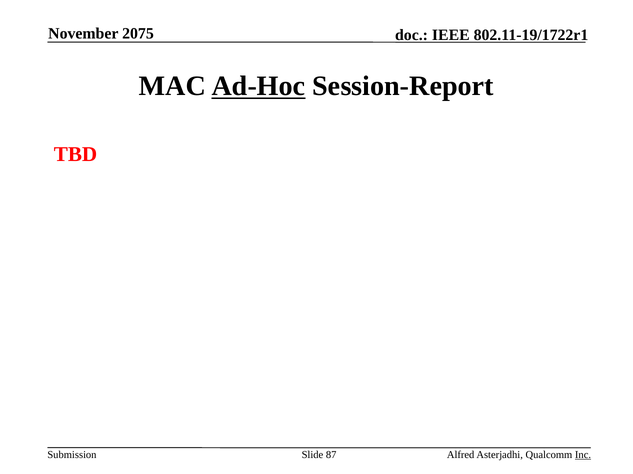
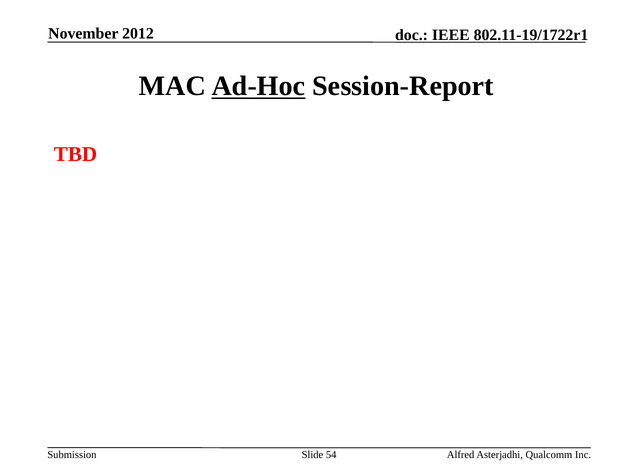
2075: 2075 -> 2012 (138, 34)
87: 87 -> 54 (331, 455)
Inc underline: present -> none (583, 455)
